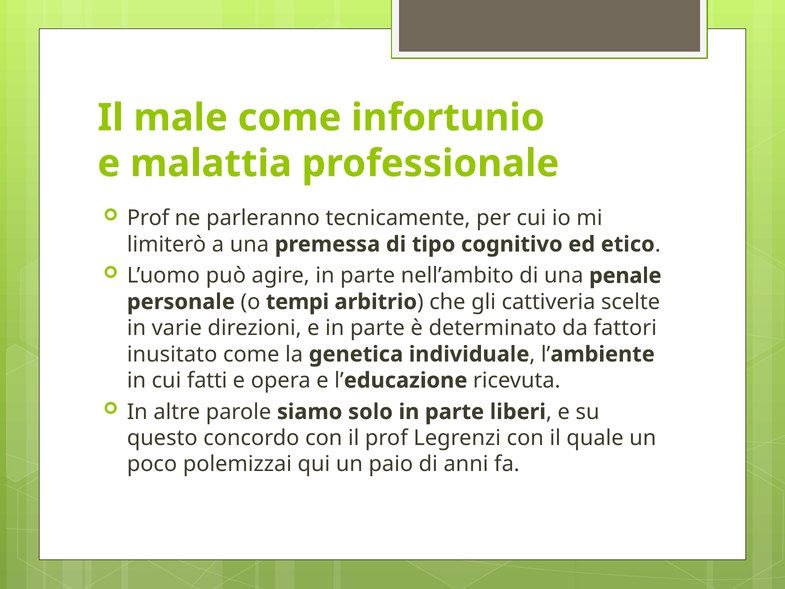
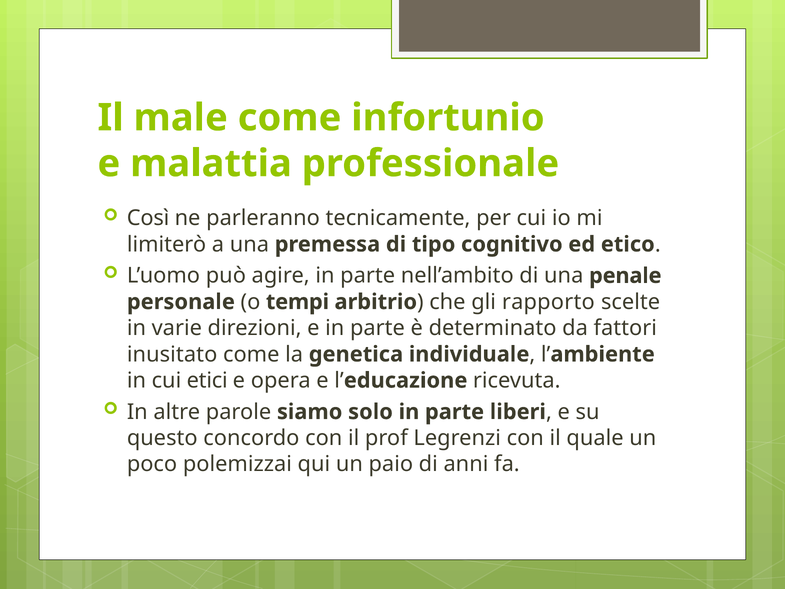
Prof: Prof -> Così (148, 218)
cattiveria: cattiveria -> rapporto (548, 302)
fatti: fatti -> etici (207, 380)
